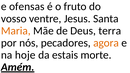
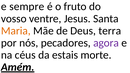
ofensas: ofensas -> sempre (27, 6)
agora colour: orange -> purple (106, 43)
hoje: hoje -> céus (25, 55)
